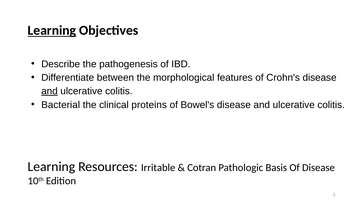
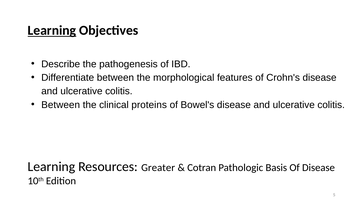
and underline: present -> none (49, 91)
Bacterial: Bacterial -> Between (61, 105)
Irritable: Irritable -> Greater (158, 168)
